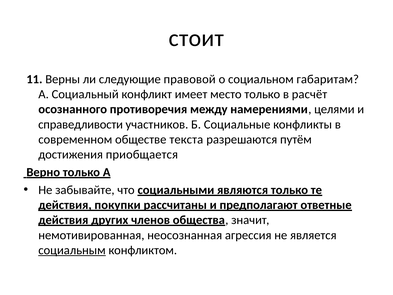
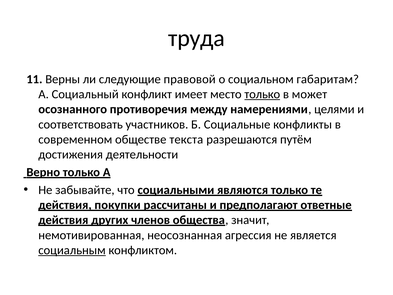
стоит: стоит -> труда (197, 38)
только underline: none -> present (262, 94)
расчёт: расчёт -> может (309, 94)
справедливости: справедливости -> соответствовать (81, 124)
приобщается: приобщается -> деятельности (142, 154)
